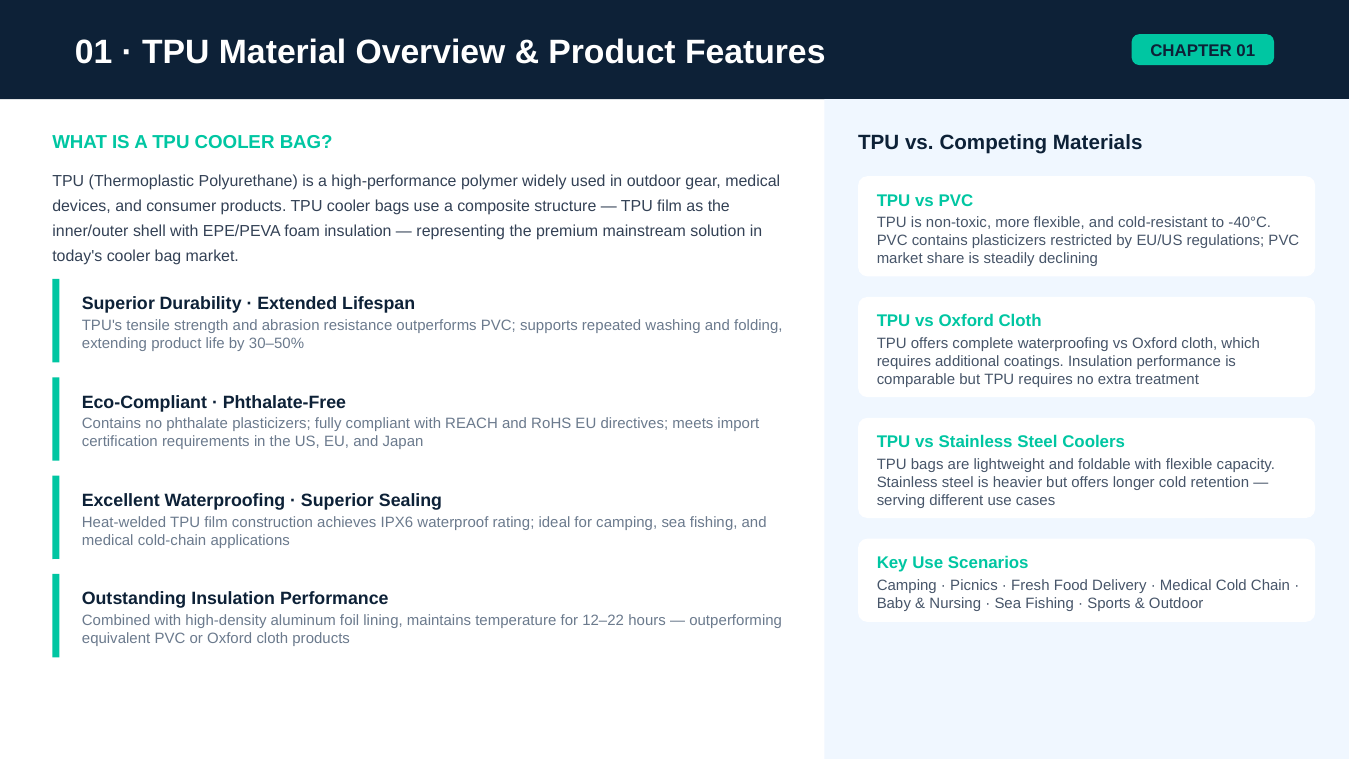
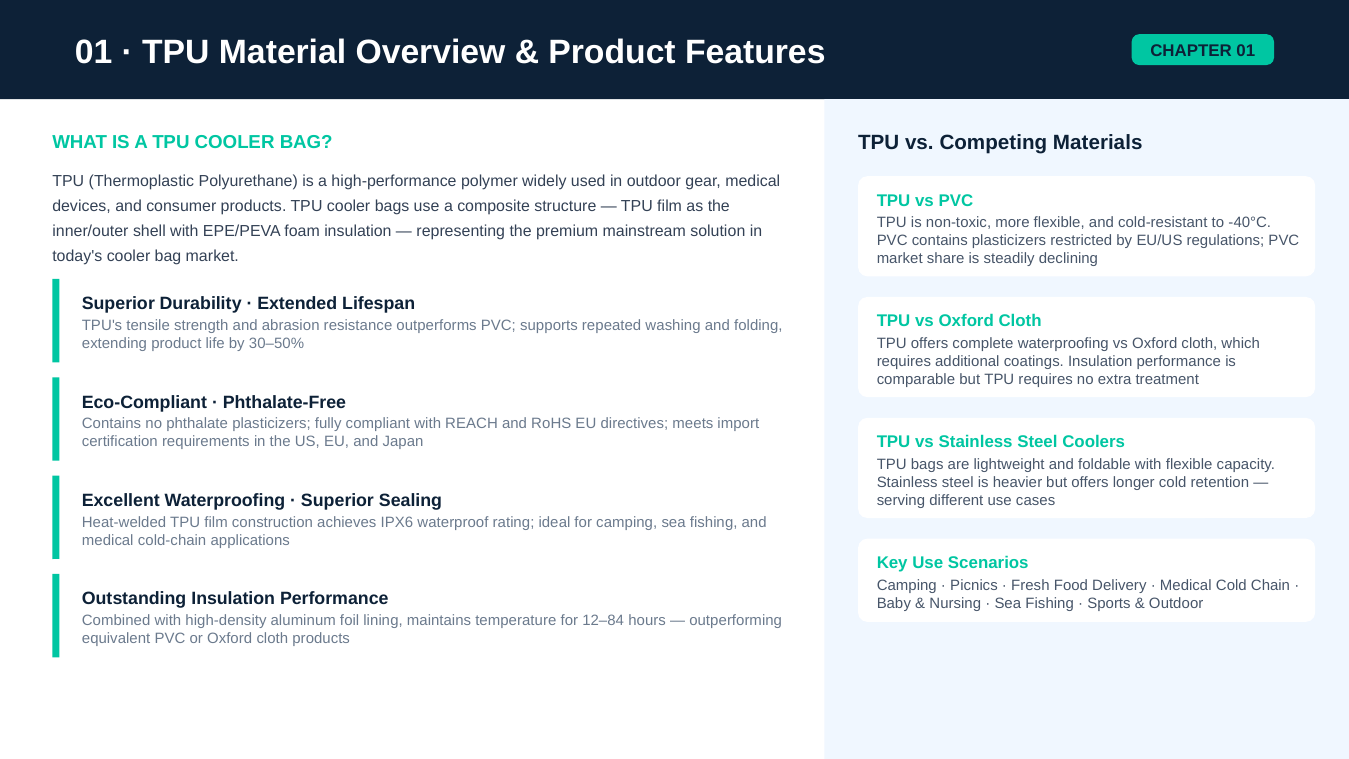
12–22: 12–22 -> 12–84 (603, 620)
